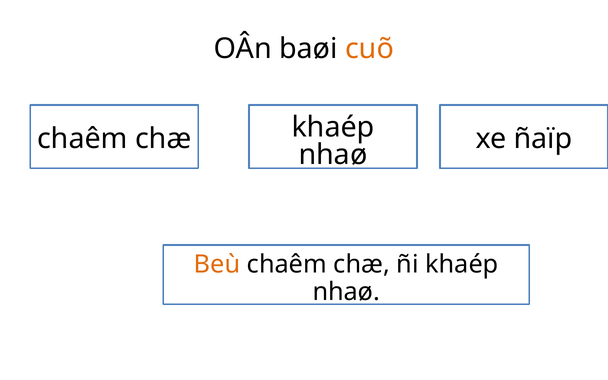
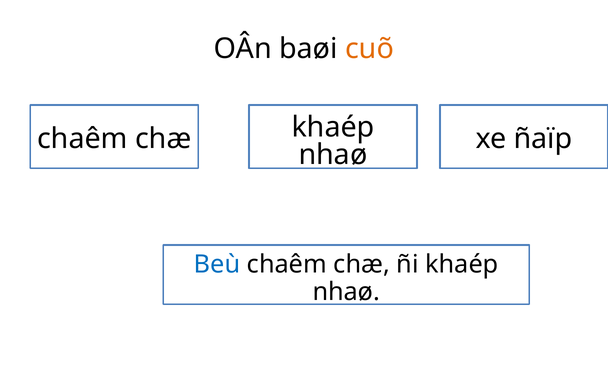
Beù colour: orange -> blue (217, 264)
